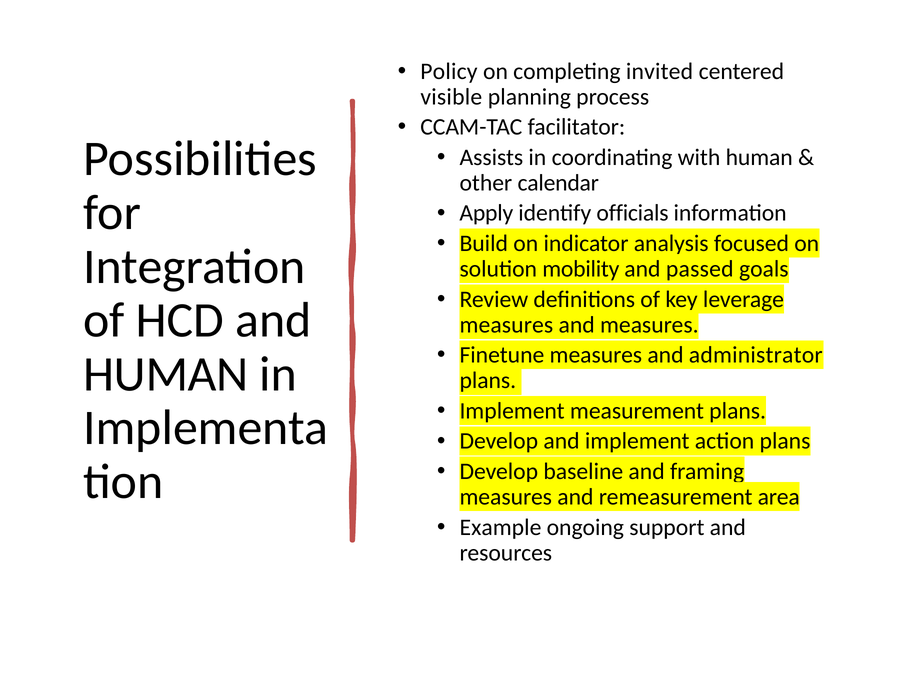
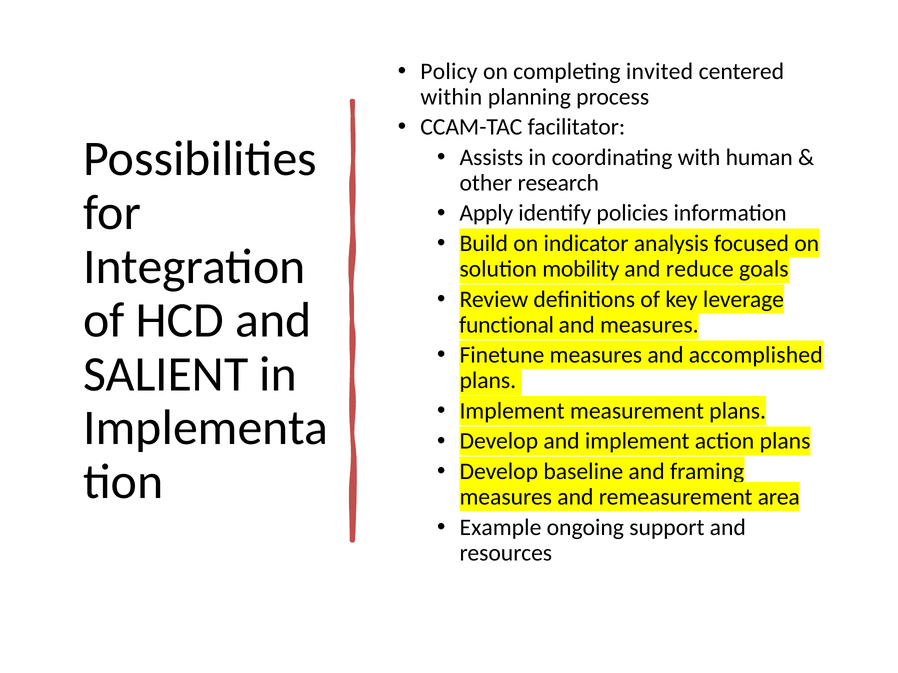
visible: visible -> within (451, 97)
calendar: calendar -> research (558, 183)
officials: officials -> policies (632, 213)
passed: passed -> reduce (700, 269)
measures: measures -> functional (507, 325)
administrator: administrator -> accomplished (756, 355)
HUMAN: HUMAN -> SALIENT (166, 374)
